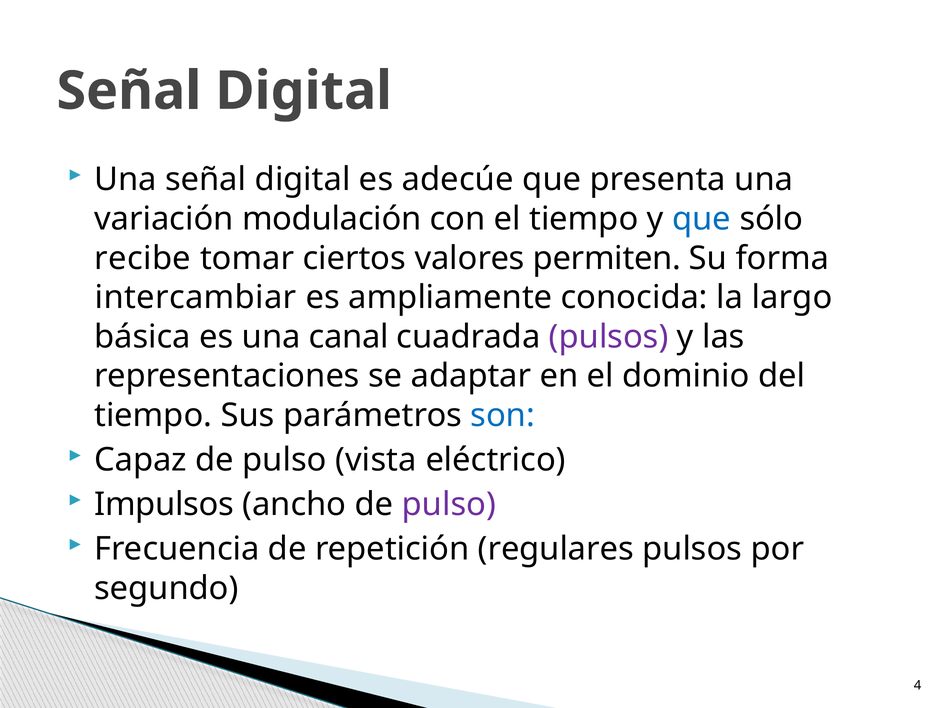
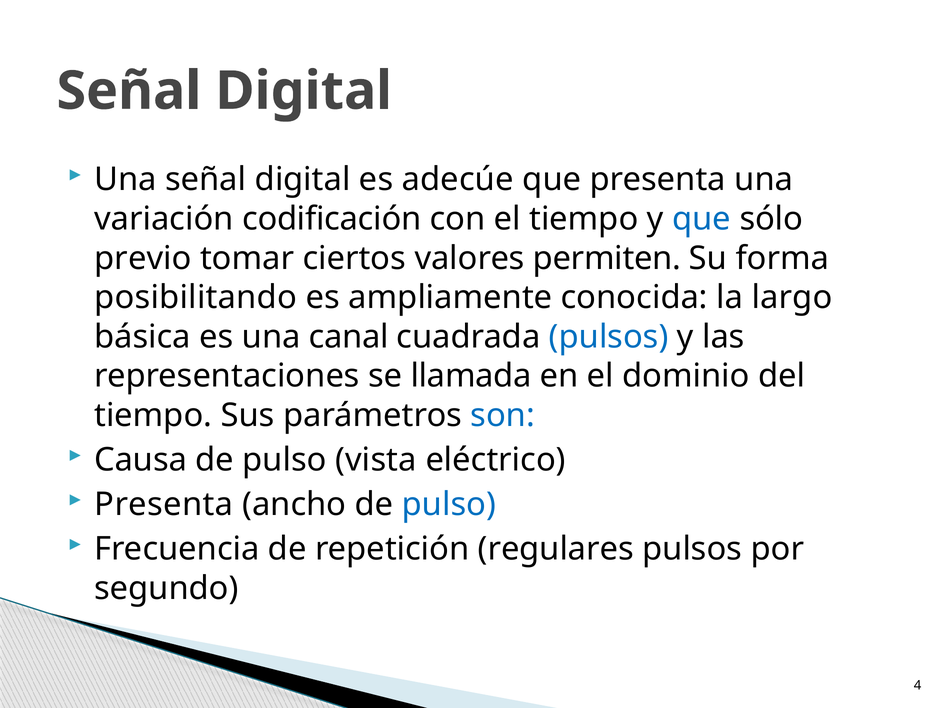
modulación: modulación -> codificación (332, 219)
recibe: recibe -> previo (143, 258)
intercambiar: intercambiar -> posibilitando (196, 298)
pulsos colour: purple -> blue (609, 337)
adaptar: adaptar -> llamada (471, 376)
Capaz: Capaz -> Causa (141, 460)
Impulsos: Impulsos -> Presenta (164, 505)
pulso colour: purple -> blue (449, 505)
